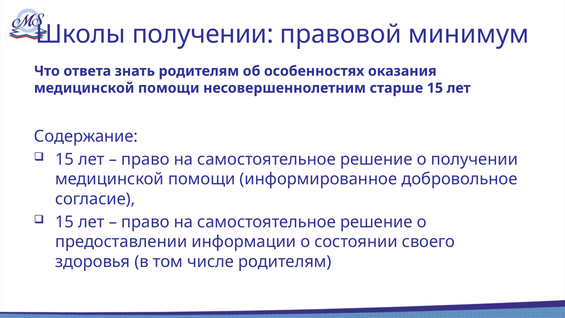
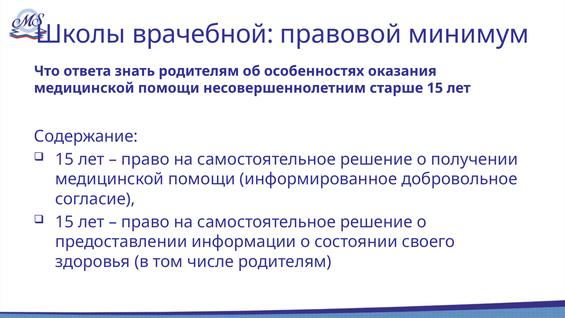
Школы получении: получении -> врачебной (203, 34)
